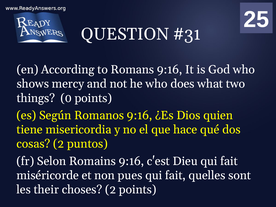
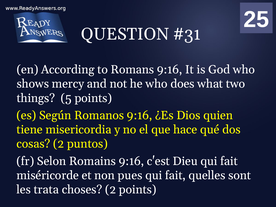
0: 0 -> 5 (66, 98)
their: their -> trata (46, 190)
